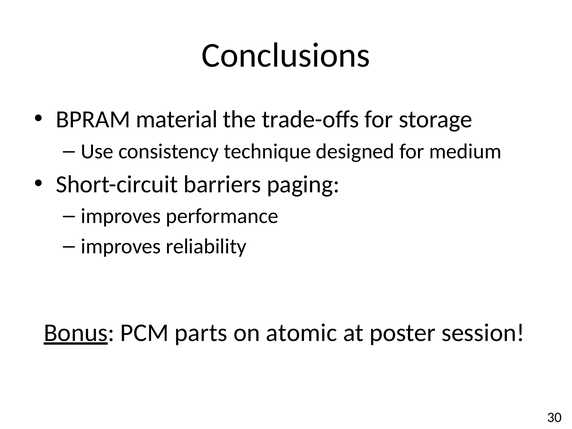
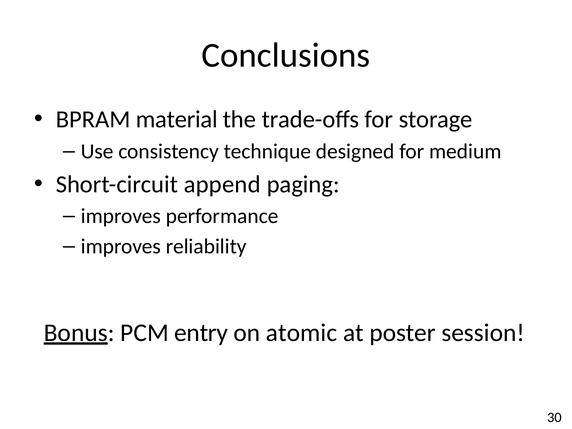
barriers: barriers -> append (222, 184)
parts: parts -> entry (201, 333)
